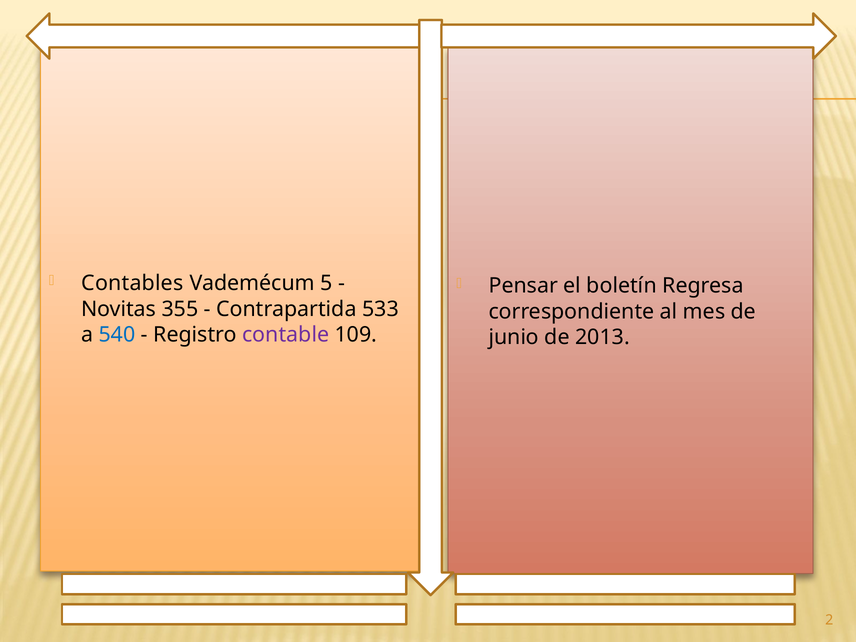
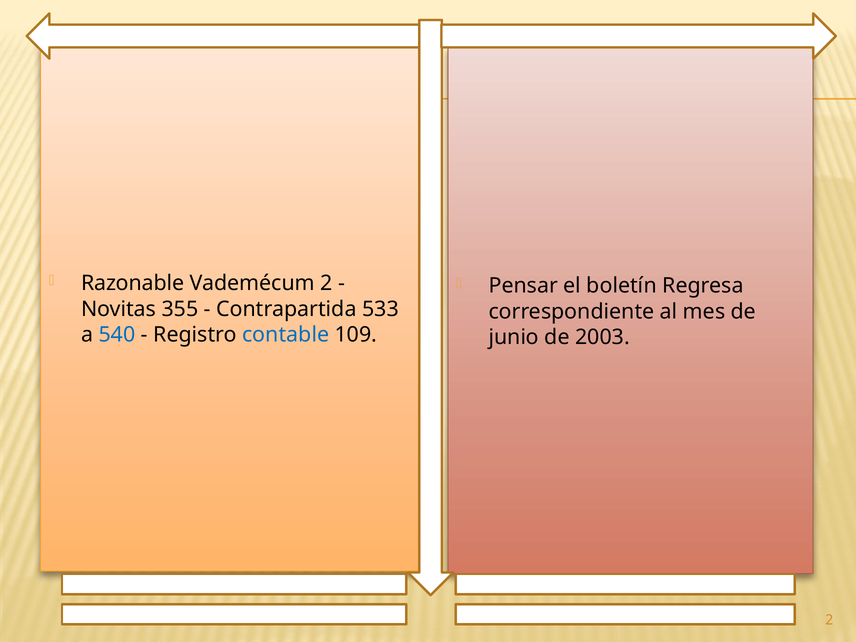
Contables: Contables -> Razonable (133, 283)
Vademécum 5: 5 -> 2 (326, 283)
contable colour: purple -> blue (286, 335)
2013: 2013 -> 2003 (603, 337)
